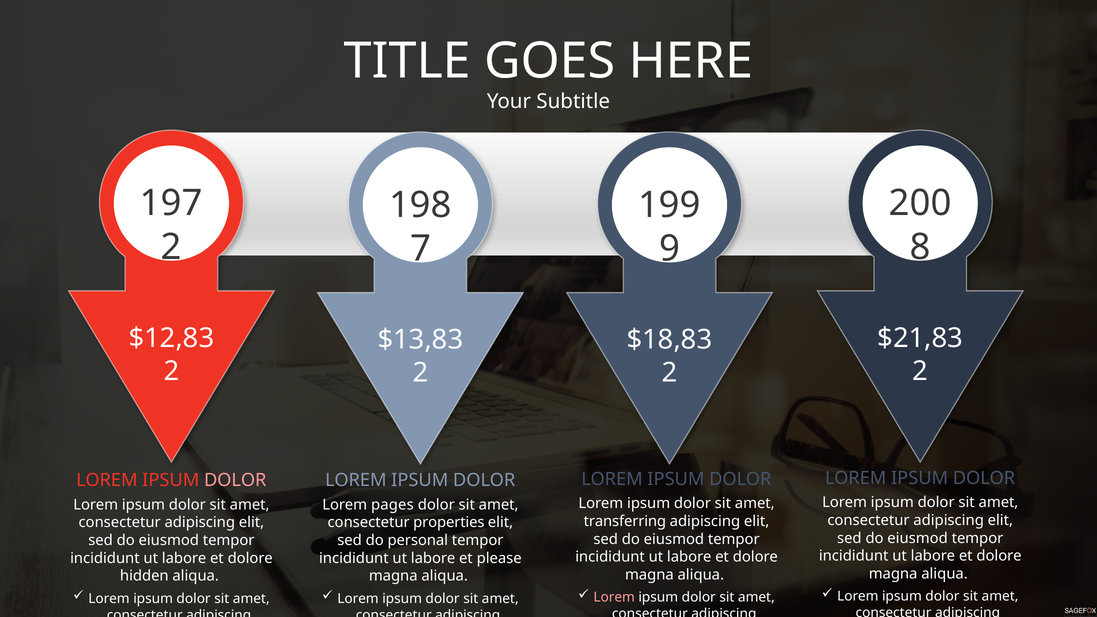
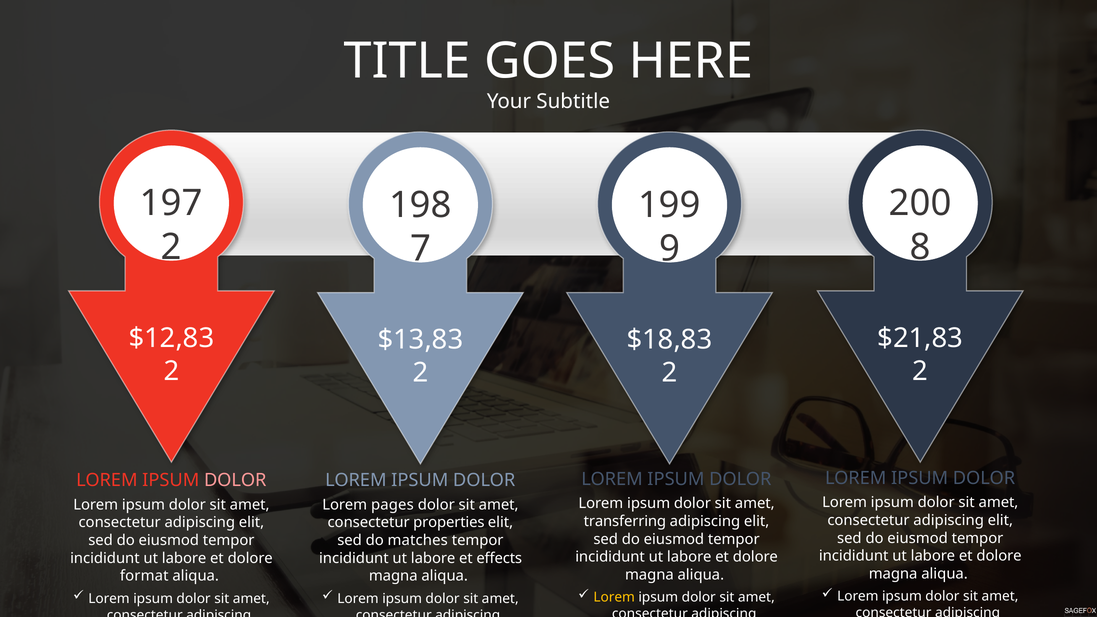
personal: personal -> matches (418, 540)
please: please -> effects (499, 558)
hidden: hidden -> format (144, 576)
Lorem colour: pink -> yellow (614, 597)
